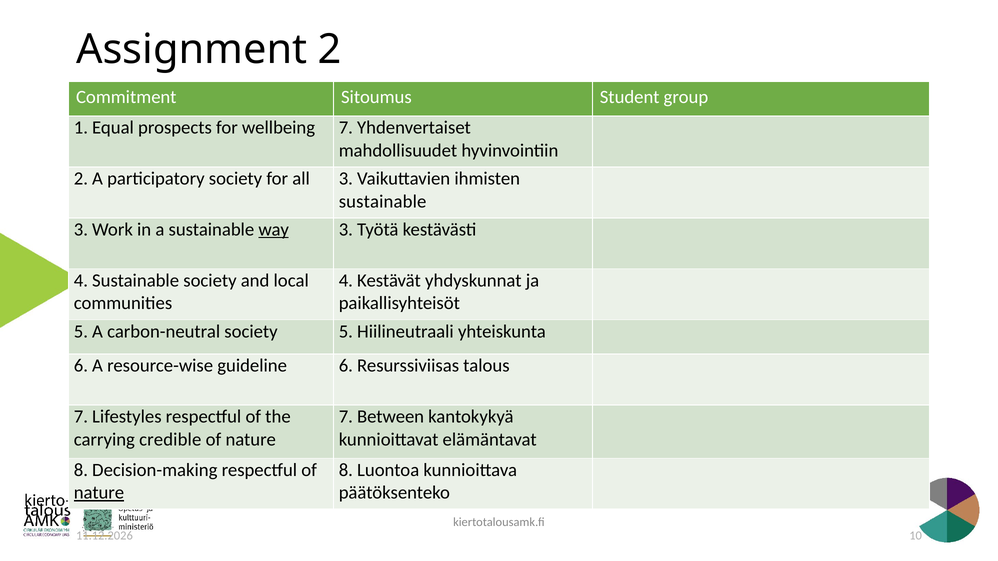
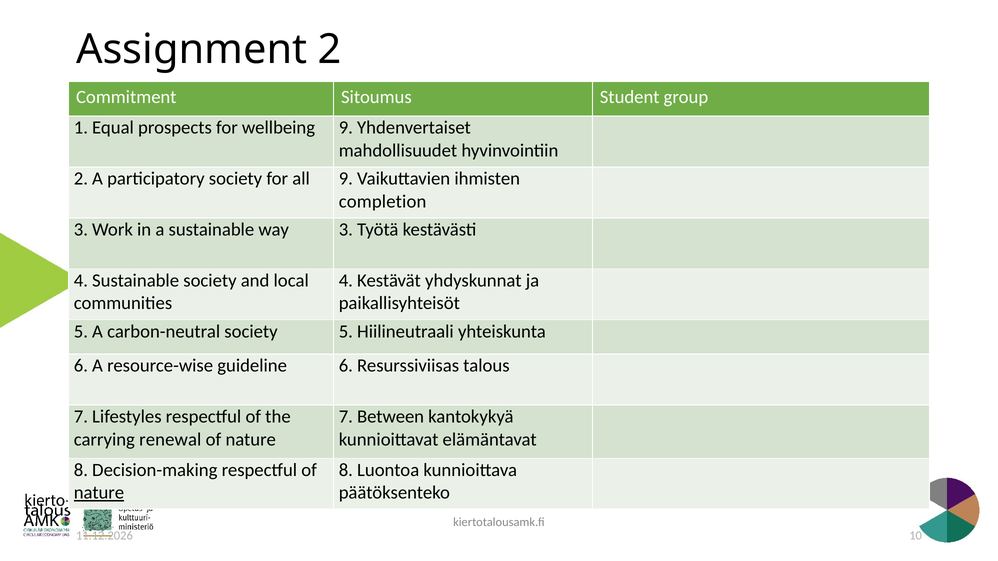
wellbeing 7: 7 -> 9 (346, 128)
all 3: 3 -> 9 (346, 179)
sustainable: sustainable -> completion (383, 202)
way underline: present -> none (274, 230)
credible: credible -> renewal (170, 440)
